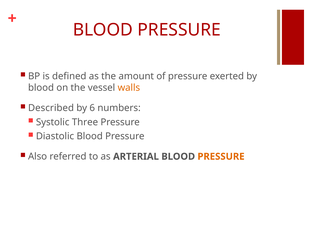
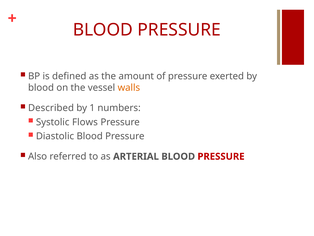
6: 6 -> 1 (92, 108)
Three: Three -> Flows (85, 122)
PRESSURE colour: orange -> red (221, 156)
